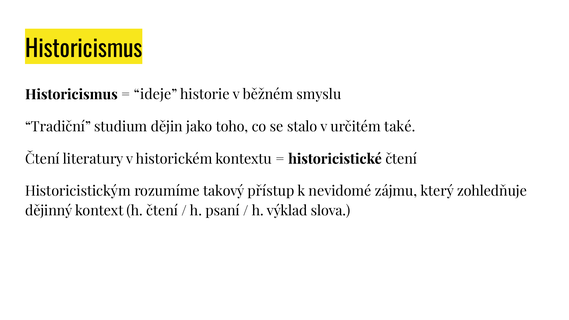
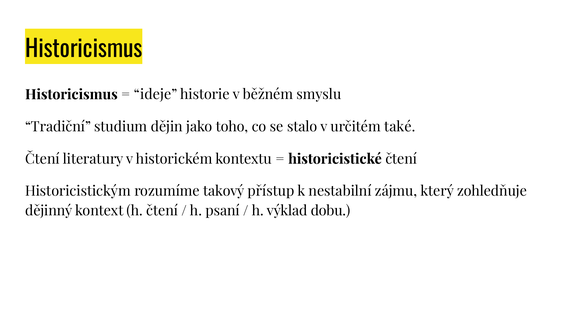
nevidomé: nevidomé -> nestabilní (340, 191)
slova: slova -> dobu (331, 211)
